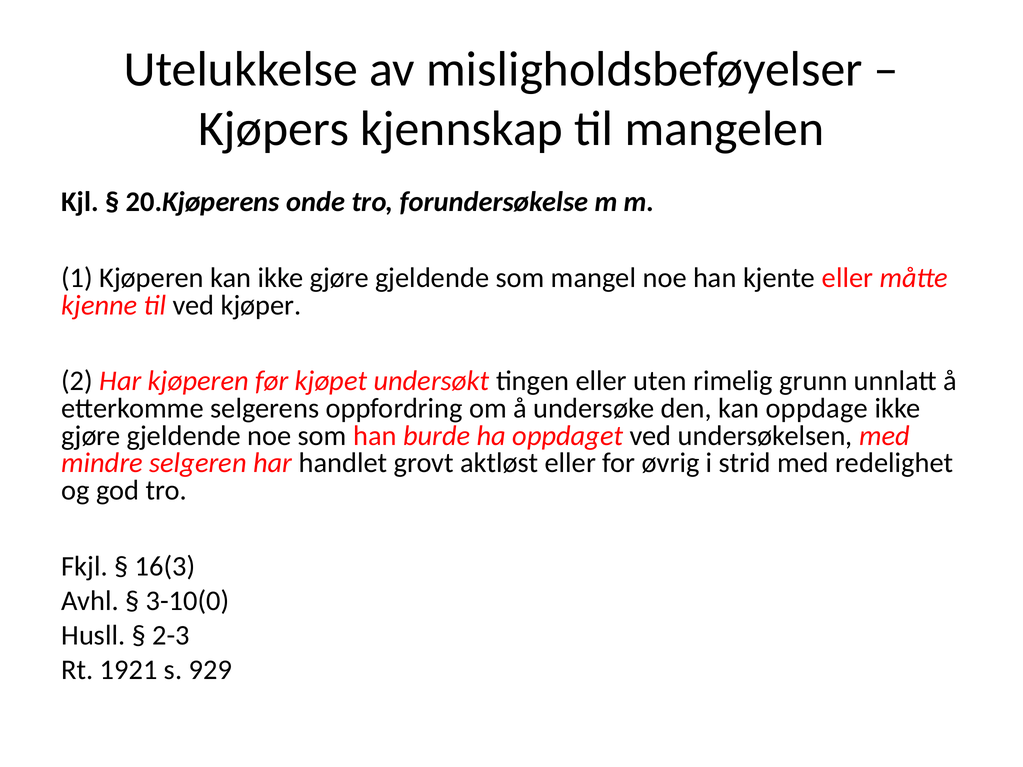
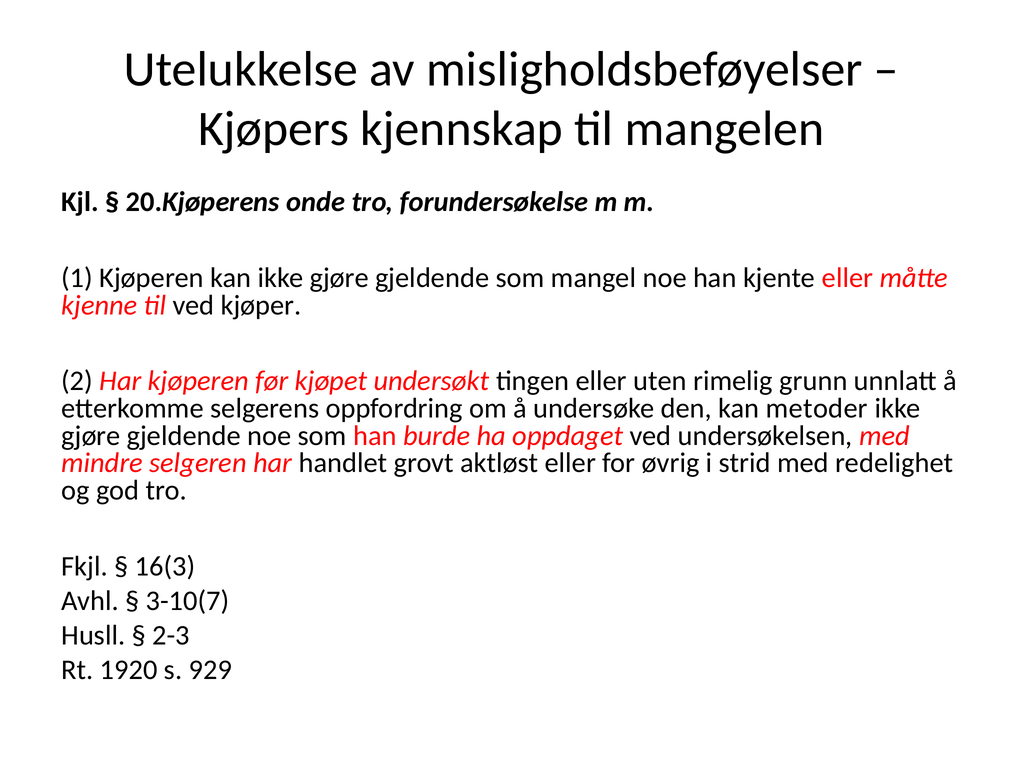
oppdage: oppdage -> metoder (817, 409)
3-10(0: 3-10(0 -> 3-10(7 (188, 601)
1921: 1921 -> 1920 (129, 670)
